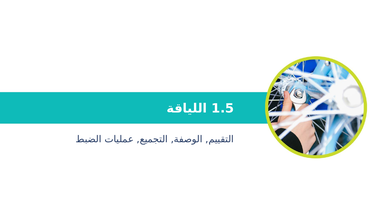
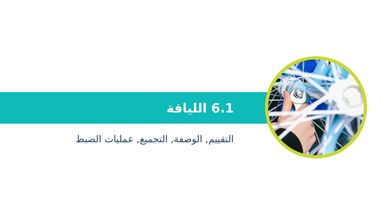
1.5: 1.5 -> 6.1 (223, 108)
